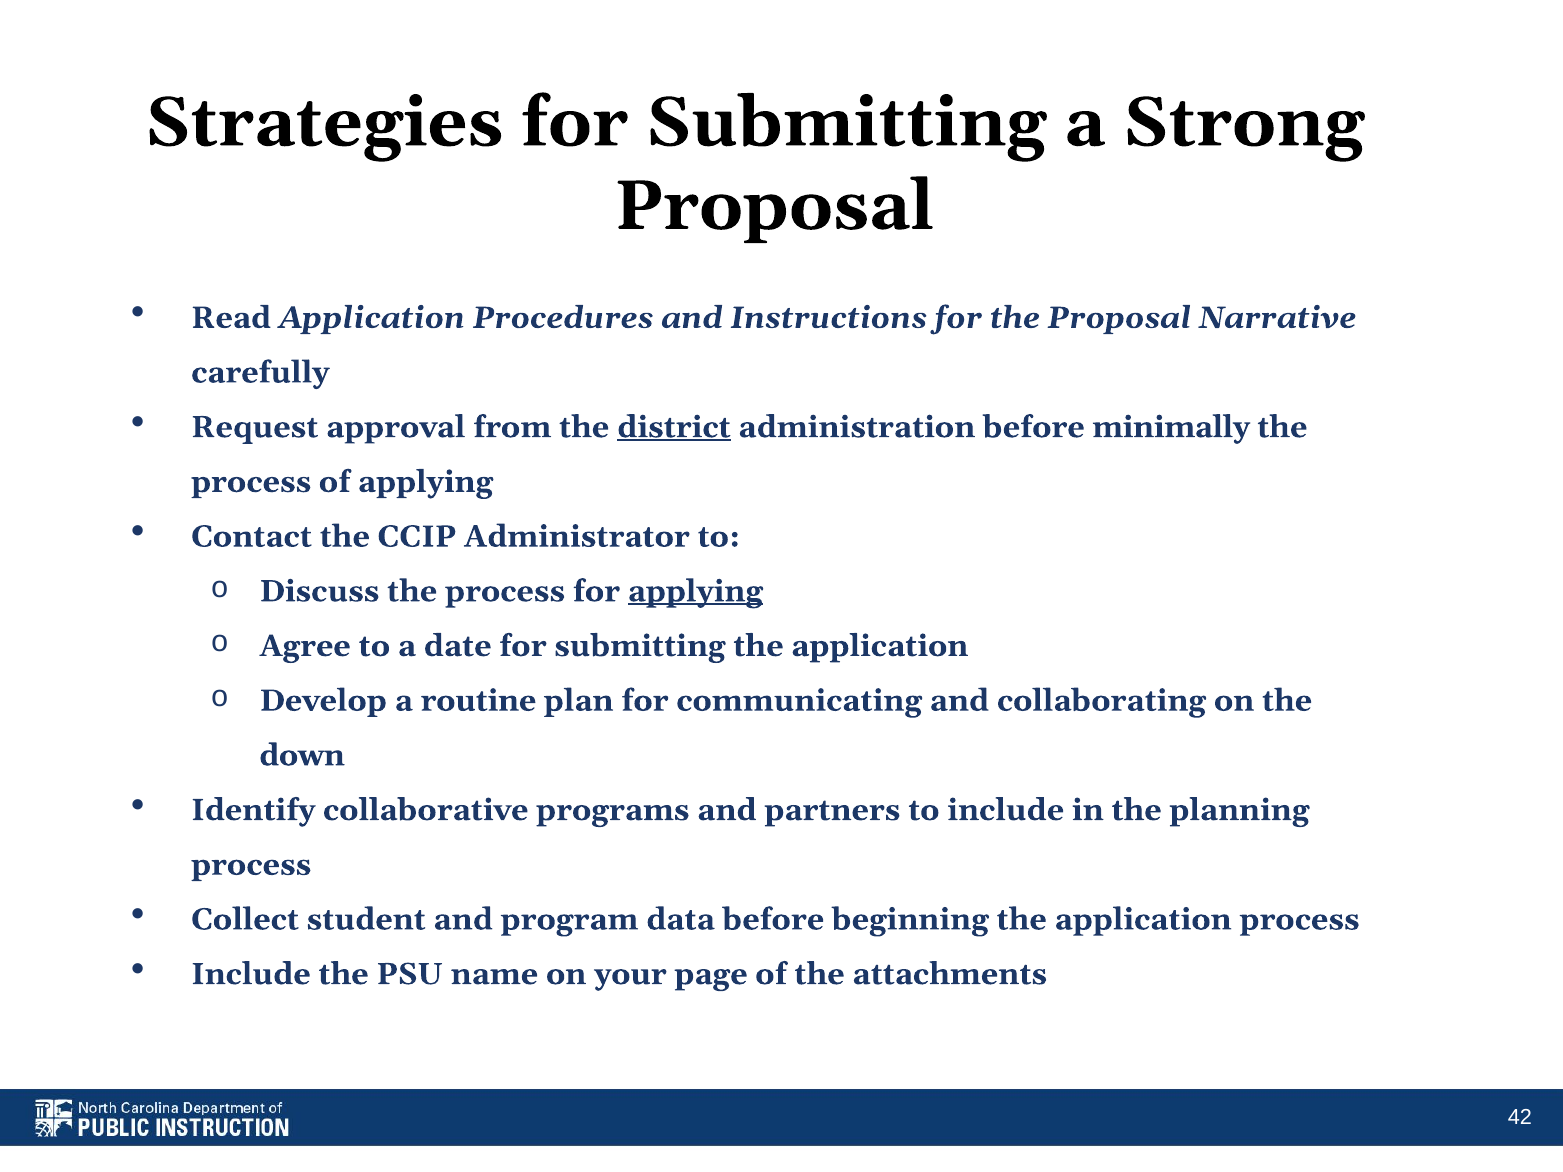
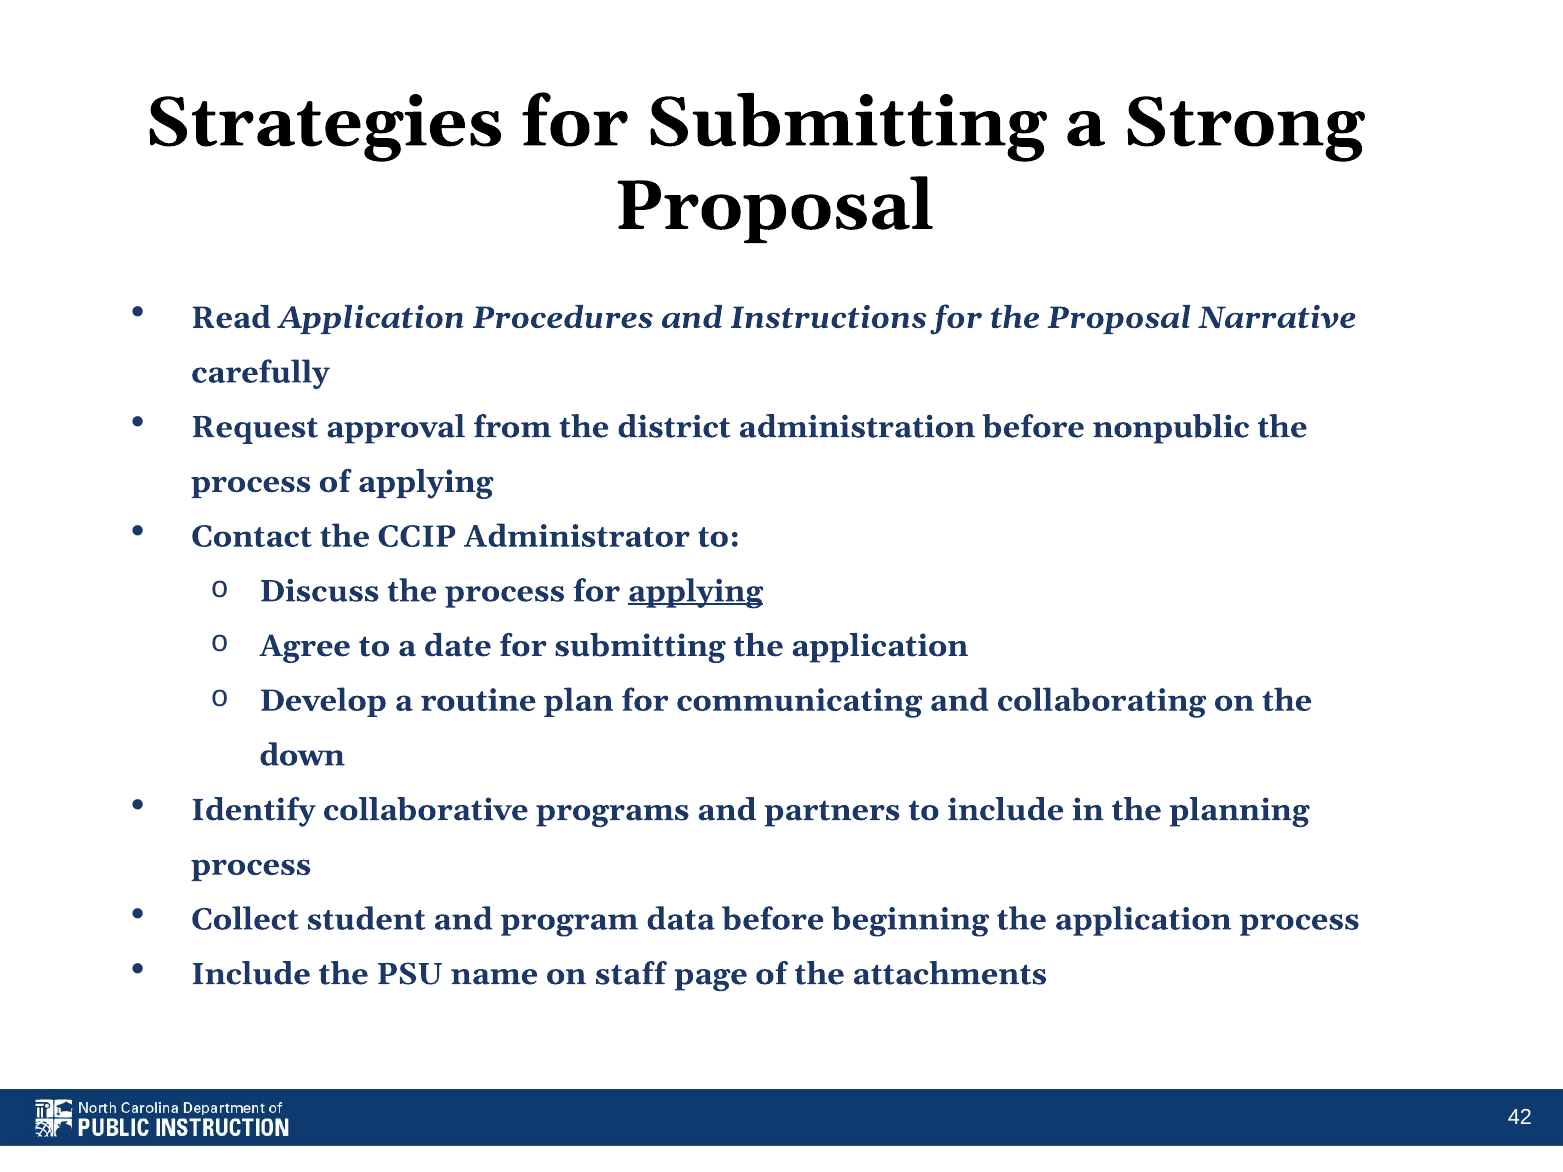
district underline: present -> none (674, 427)
minimally: minimally -> nonpublic (1171, 427)
your: your -> staff (630, 974)
